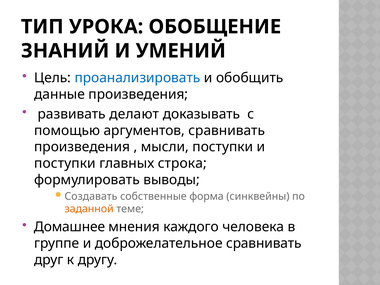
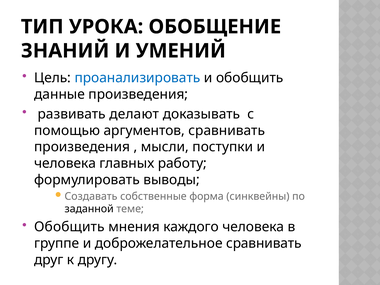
поступки: поступки -> человека (65, 163)
строка: строка -> работу (182, 163)
заданной colour: orange -> black (89, 209)
Домашнее: Домашнее -> Обобщить (69, 227)
